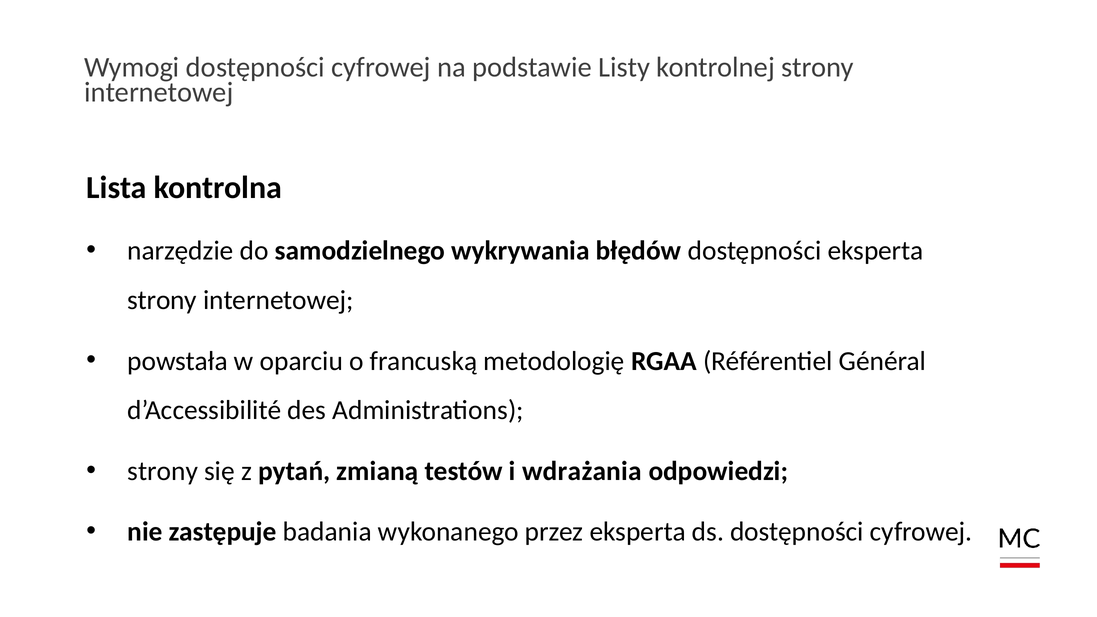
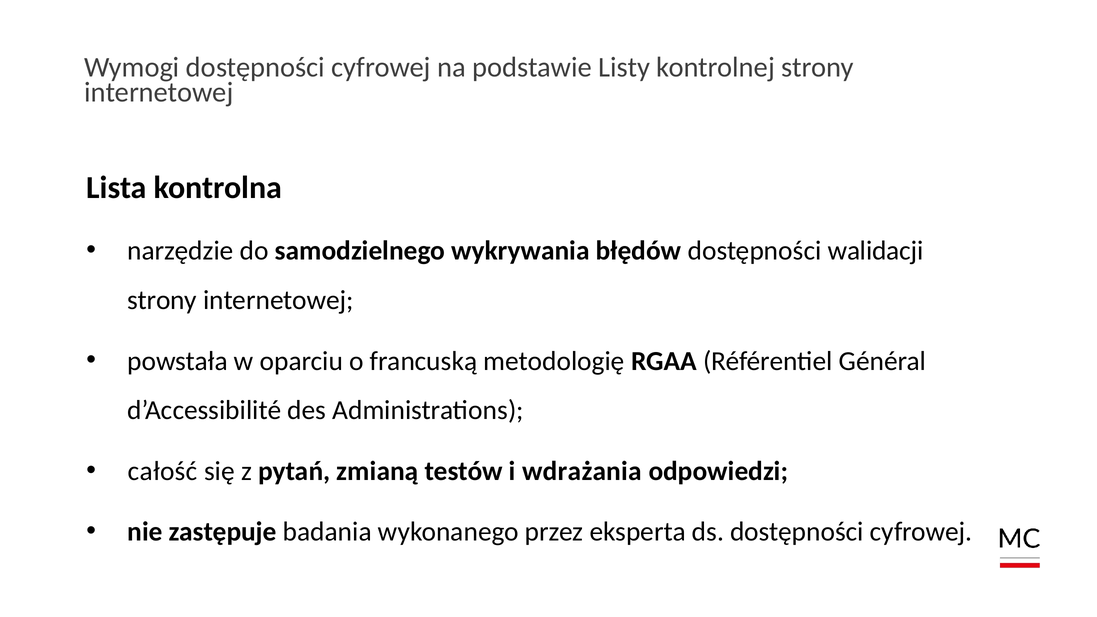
dostępności eksperta: eksperta -> walidacji (875, 251)
strony: strony -> całość (163, 471)
